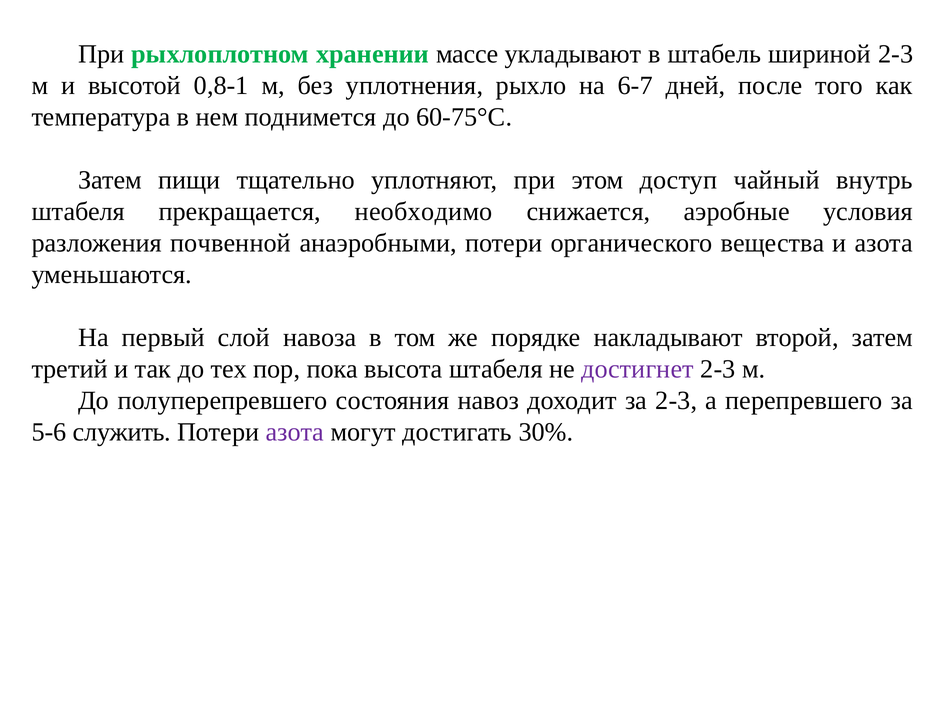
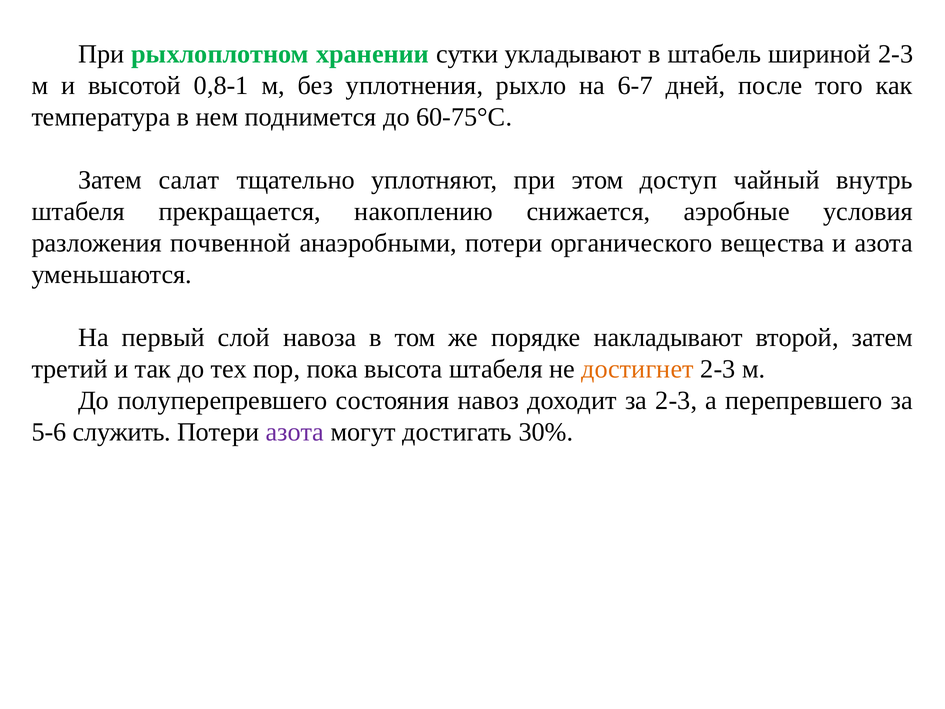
массе: массе -> сутки (467, 54)
пищи: пищи -> салат (189, 180)
необходимо: необходимо -> накоплению (424, 212)
достигнет colour: purple -> orange (638, 369)
